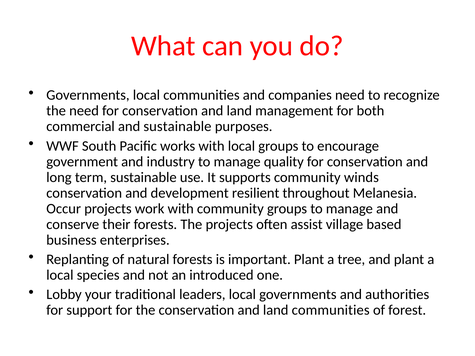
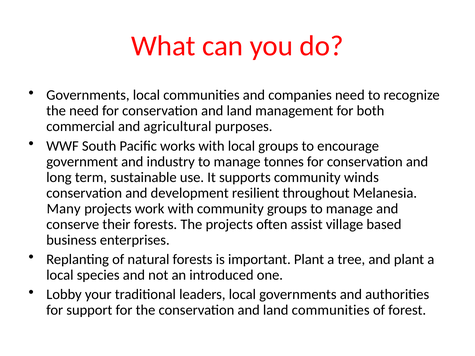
and sustainable: sustainable -> agricultural (177, 127)
quality: quality -> tonnes (284, 162)
Occur: Occur -> Many (64, 209)
